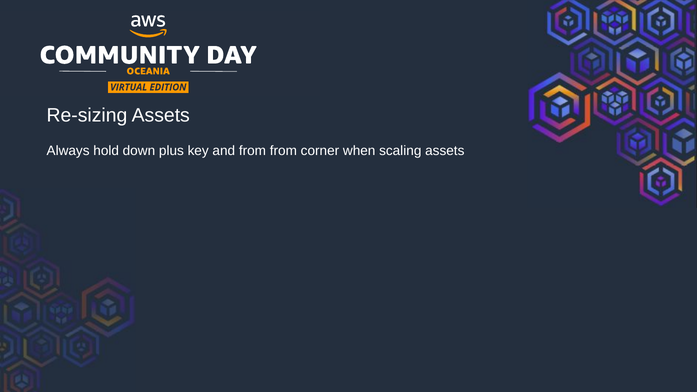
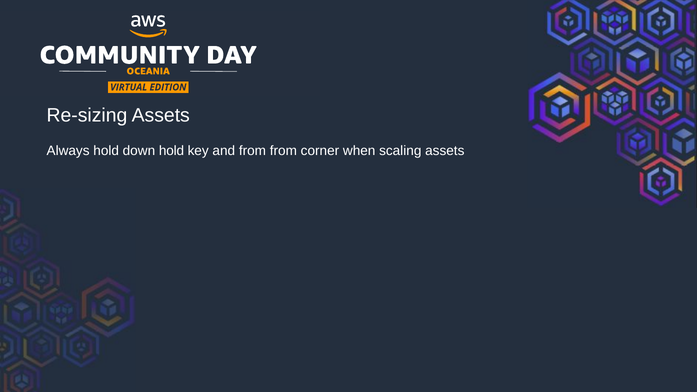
down plus: plus -> hold (172, 151)
